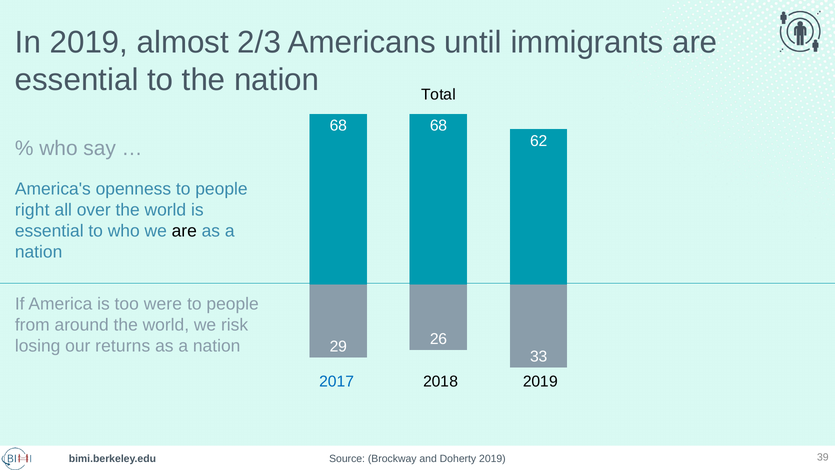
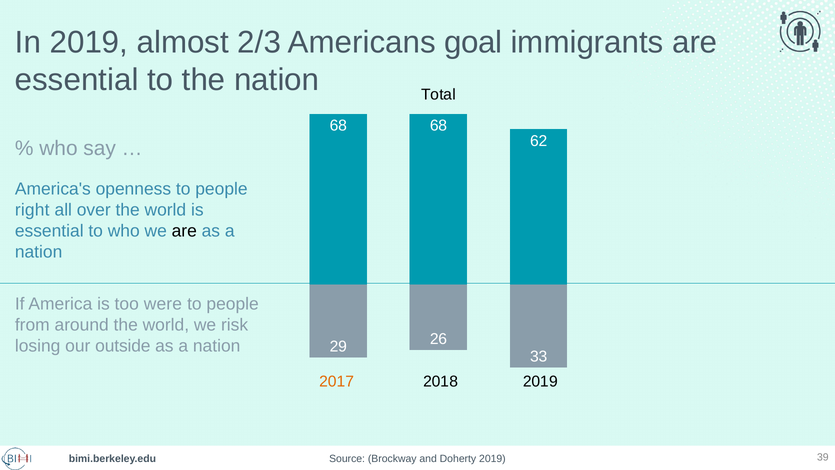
until: until -> goal (473, 42)
returns: returns -> outside (123, 346)
2017 colour: blue -> orange (337, 381)
